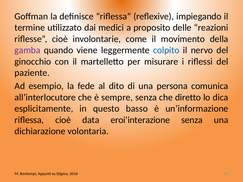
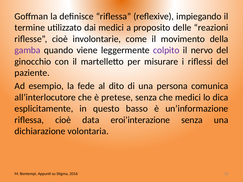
colpito colour: blue -> purple (166, 50)
sempre: sempre -> pretese (117, 97)
che diretto: diretto -> medici (188, 97)
